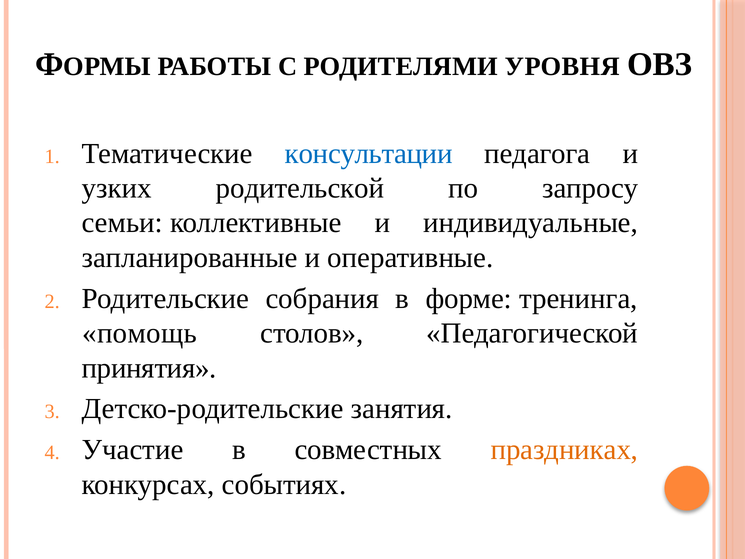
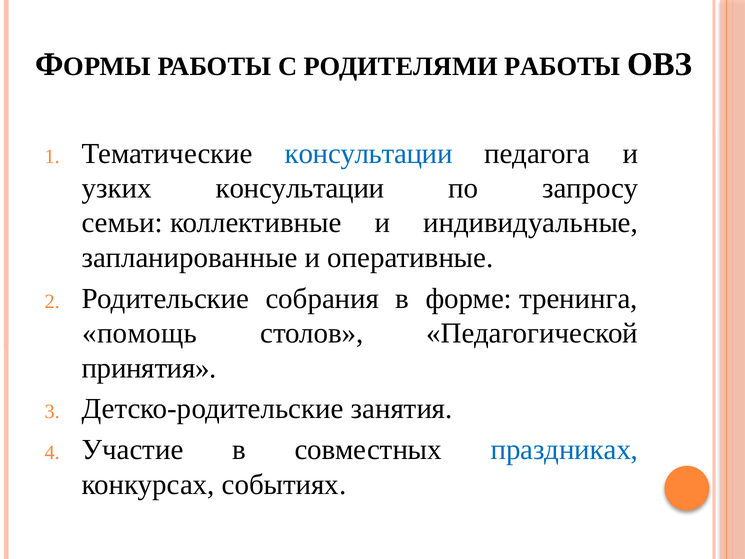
РОДИТЕЛЯМИ УРОВНЯ: УРОВНЯ -> РАБОТЫ (562, 67)
узких родительской: родительской -> консультации (300, 188)
праздниках colour: orange -> blue (564, 450)
